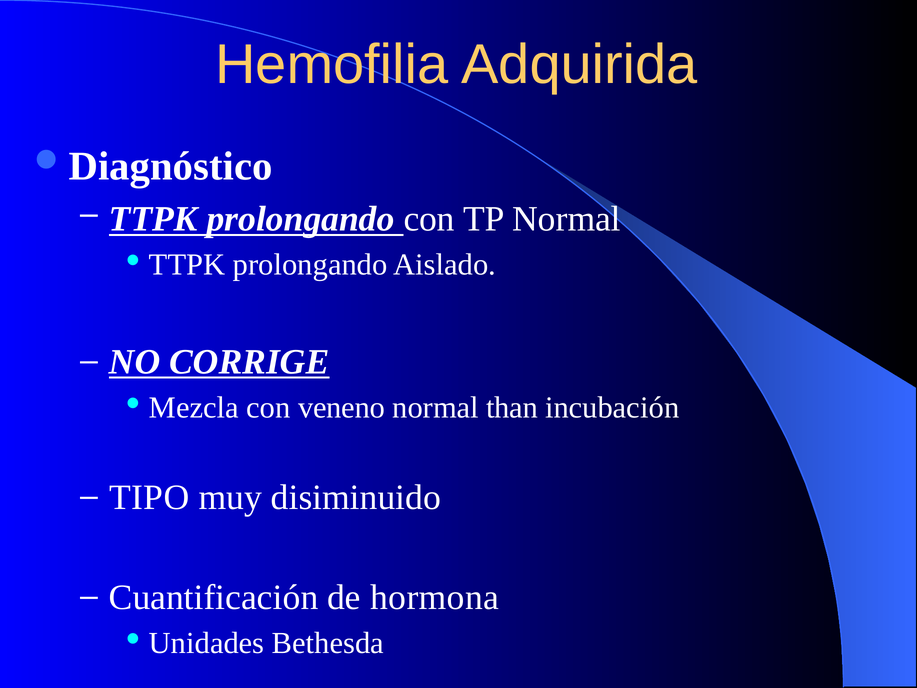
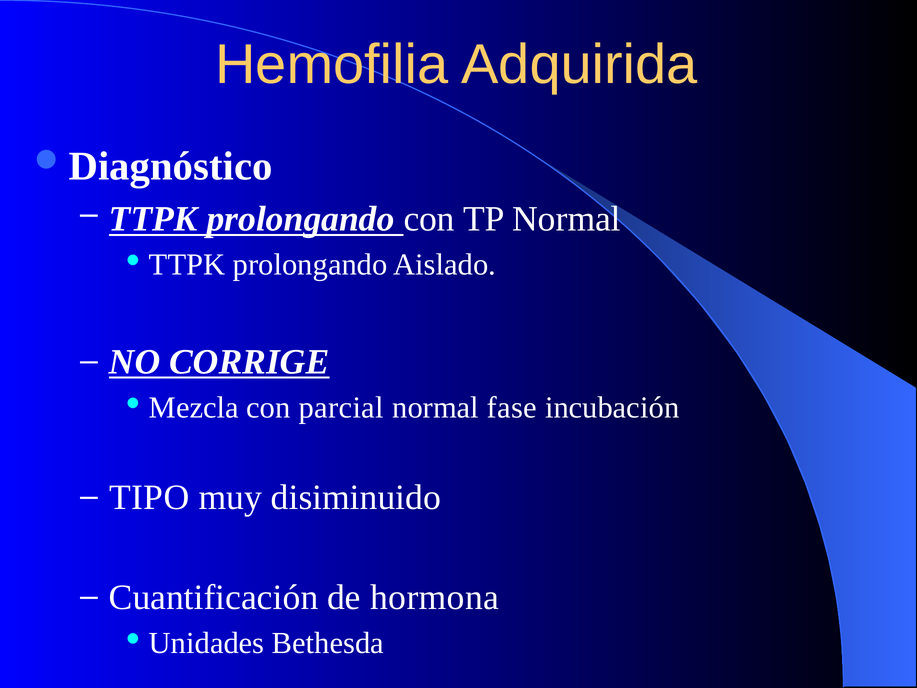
veneno: veneno -> parcial (341, 407)
than: than -> fase (512, 407)
